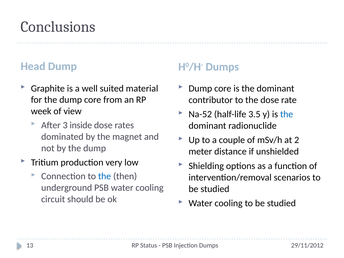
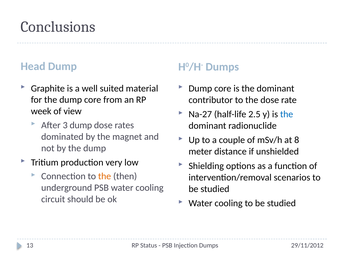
Na-52: Na-52 -> Na-27 (200, 114)
3.5: 3.5 -> 2.5 (254, 114)
3 inside: inside -> dump (81, 125)
2: 2 -> 8 (297, 140)
the colour: blue -> orange (105, 176)
